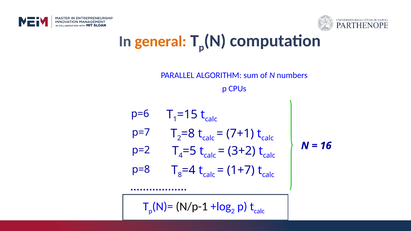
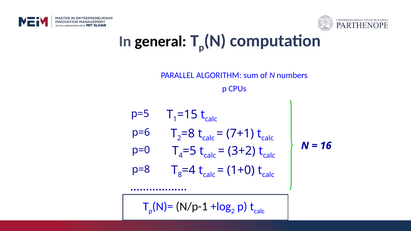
general colour: orange -> black (161, 41)
p=6: p=6 -> p=5 (140, 114)
p=7: p=7 -> p=6 (141, 133)
p=2: p=2 -> p=0 (141, 150)
1+7: 1+7 -> 1+0 (241, 170)
